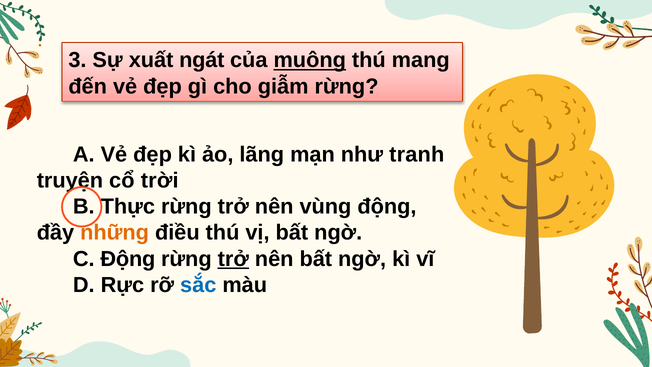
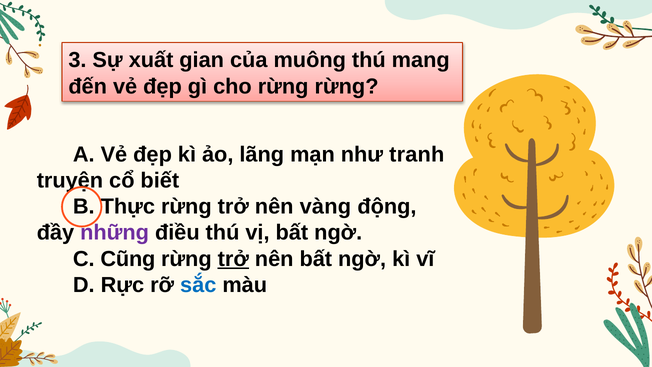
ngát: ngát -> gian (202, 60)
muông underline: present -> none (310, 60)
cho giẫm: giẫm -> rừng (283, 86)
trời: trời -> biết (160, 180)
vùng: vùng -> vàng (325, 207)
những colour: orange -> purple (115, 233)
C Động: Động -> Cũng (128, 259)
